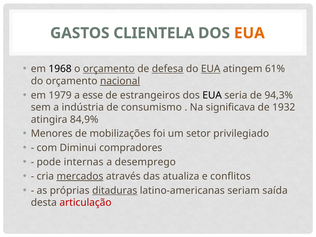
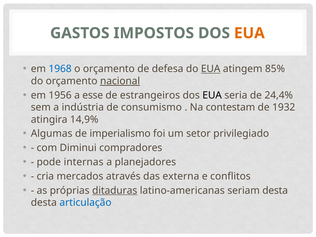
CLIENTELA: CLIENTELA -> IMPOSTOS (154, 33)
1968 colour: black -> blue (60, 69)
orçamento underline: present -> none (109, 69)
defesa underline: present -> none (168, 69)
61%: 61% -> 85% (275, 69)
1979: 1979 -> 1956 (60, 95)
94,3%: 94,3% -> 24,4% (279, 95)
significava: significava -> contestam (230, 107)
84,9%: 84,9% -> 14,9% (84, 119)
Menores: Menores -> Algumas (52, 134)
mobilizações: mobilizações -> imperialismo (120, 134)
desemprego: desemprego -> planejadores (145, 162)
mercados underline: present -> none (80, 176)
atualiza: atualiza -> externa (181, 176)
seriam saída: saída -> desta (275, 190)
articulação colour: red -> blue (85, 203)
